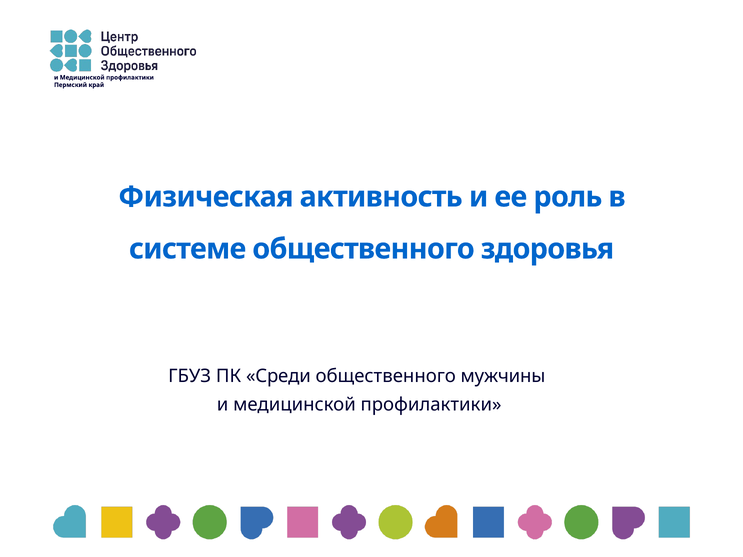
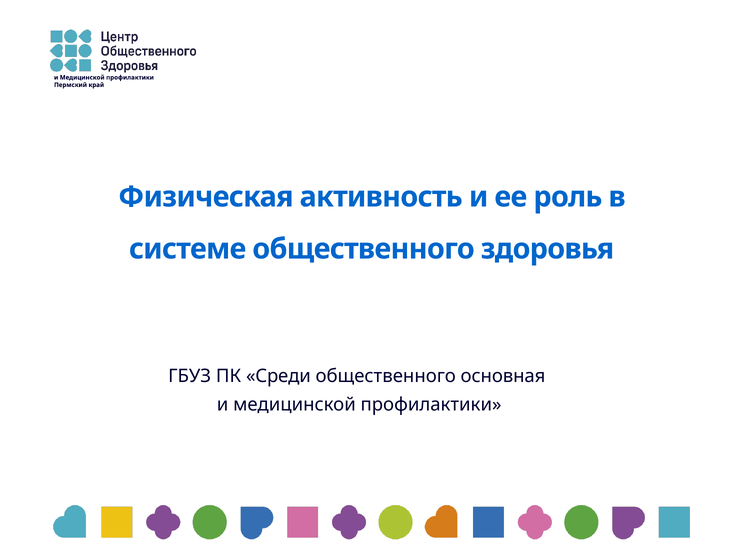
мужчины: мужчины -> основная (503, 377)
